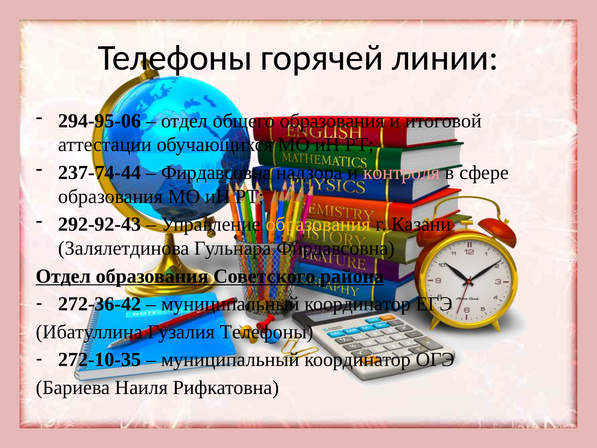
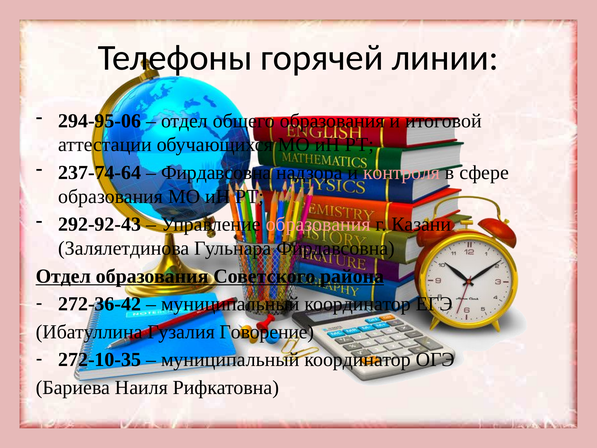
237-74-44: 237-74-44 -> 237-74-64 (100, 173)
образования colour: yellow -> pink (318, 224)
Гузалия Телефоны: Телефоны -> Говорение (267, 332)
